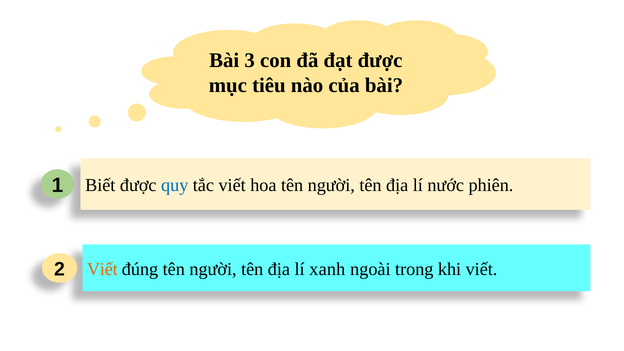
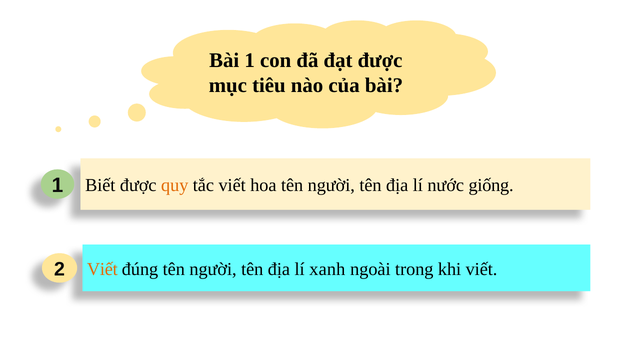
Bài 3: 3 -> 1 (250, 60)
quy colour: blue -> orange (175, 185)
phiên: phiên -> giống (491, 185)
